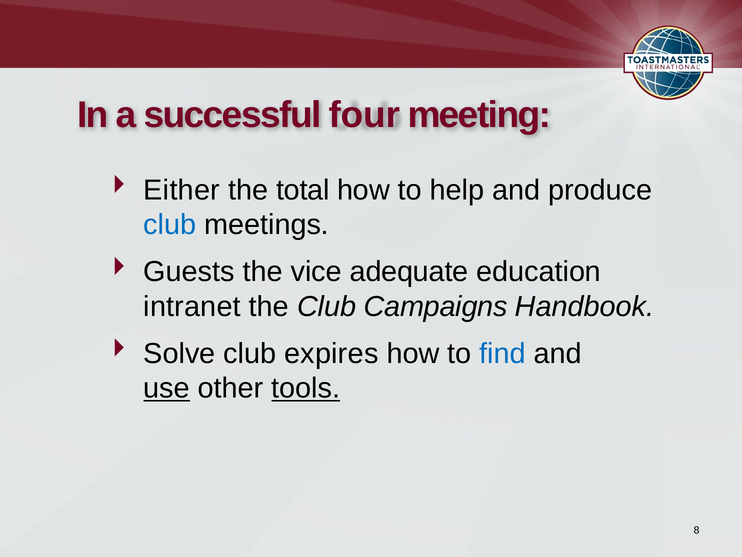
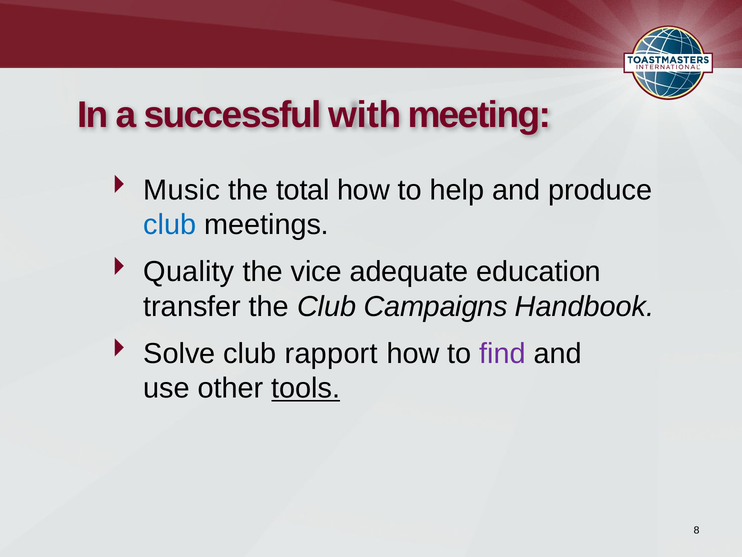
four: four -> with (365, 115)
Either: Either -> Music (182, 190)
Guests: Guests -> Quality (189, 272)
intranet: intranet -> transfer (192, 306)
expires: expires -> rapport (331, 353)
find colour: blue -> purple (503, 353)
use underline: present -> none (167, 388)
